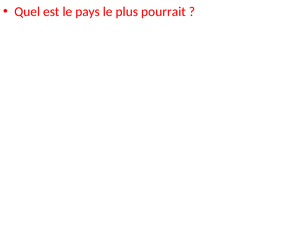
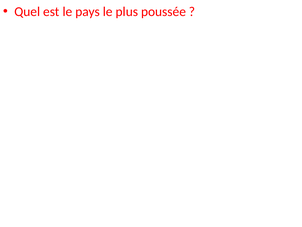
pourrait: pourrait -> poussée (164, 12)
